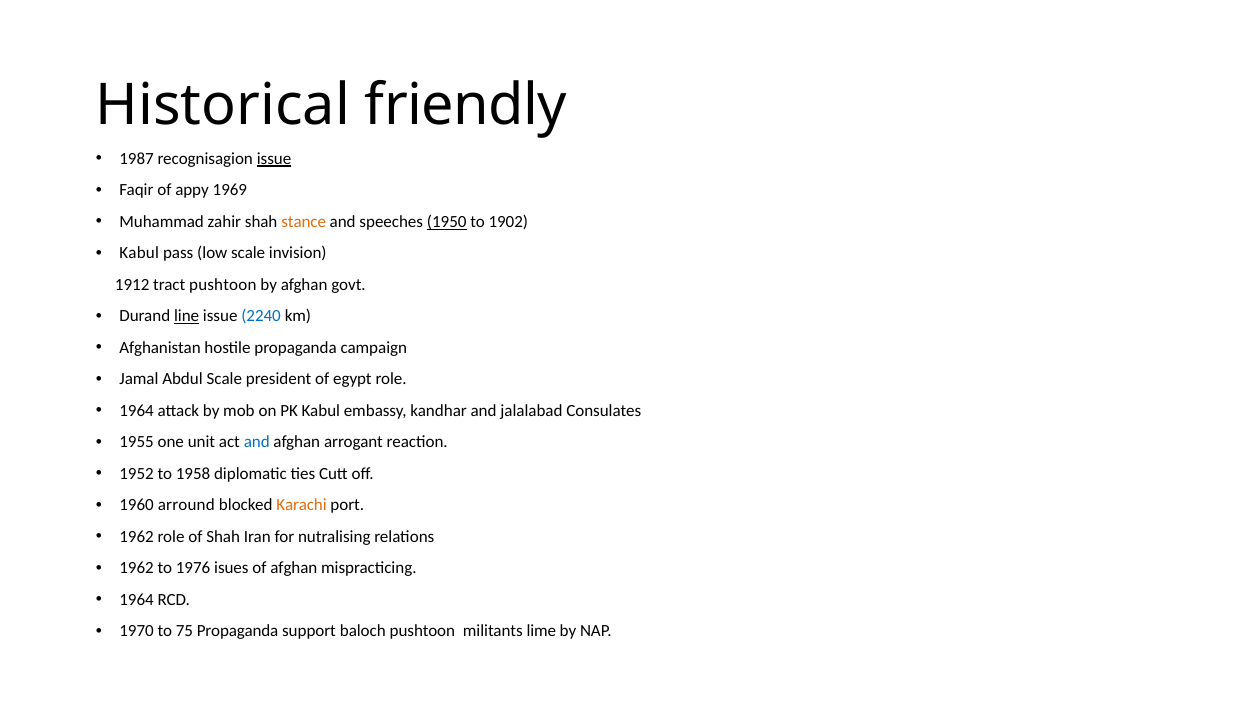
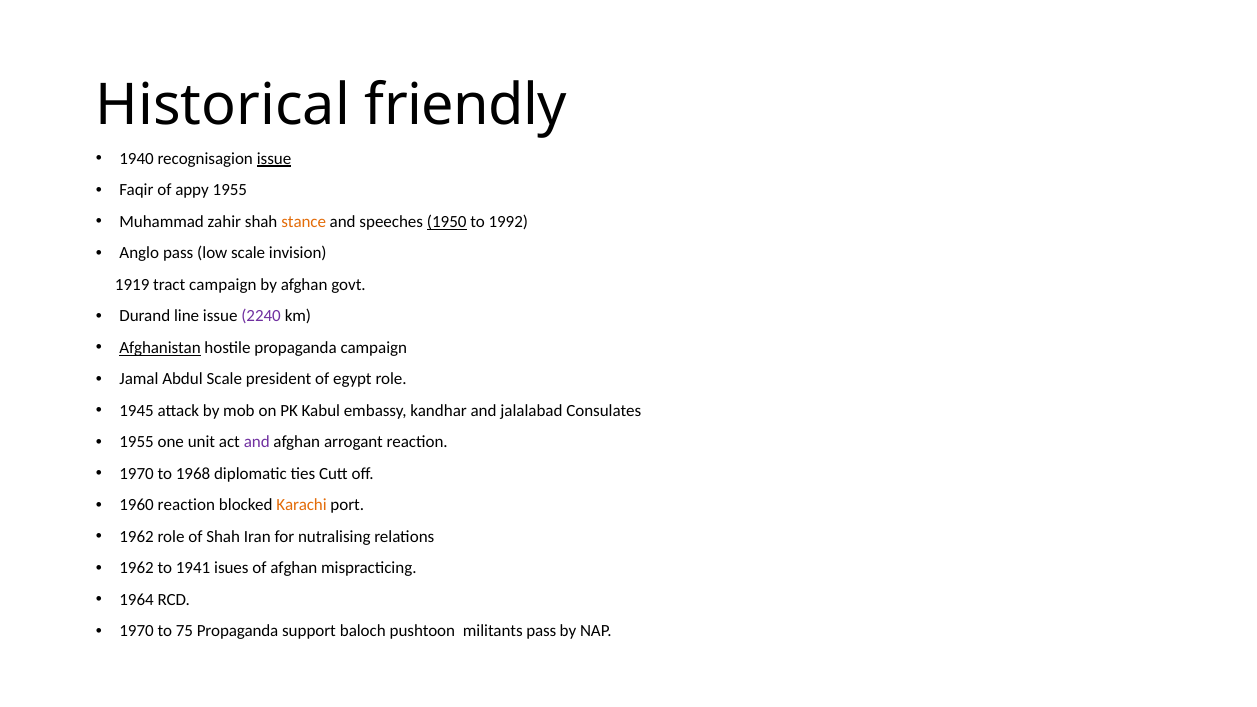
1987: 1987 -> 1940 (137, 159)
appy 1969: 1969 -> 1955 (230, 190)
1902: 1902 -> 1992 (508, 222)
Kabul: Kabul -> Anglo (139, 253)
1912: 1912 -> 1919 (132, 285)
tract pushtoon: pushtoon -> campaign (223, 285)
line underline: present -> none (187, 316)
2240 colour: blue -> purple (261, 316)
Afghanistan underline: none -> present (160, 348)
1964: 1964 -> 1945 (137, 411)
and colour: blue -> purple (257, 442)
1952: 1952 -> 1970 (137, 474)
1958: 1958 -> 1968 (193, 474)
1960 arround: arround -> reaction (186, 505)
1976: 1976 -> 1941 (193, 568)
militants lime: lime -> pass (541, 631)
